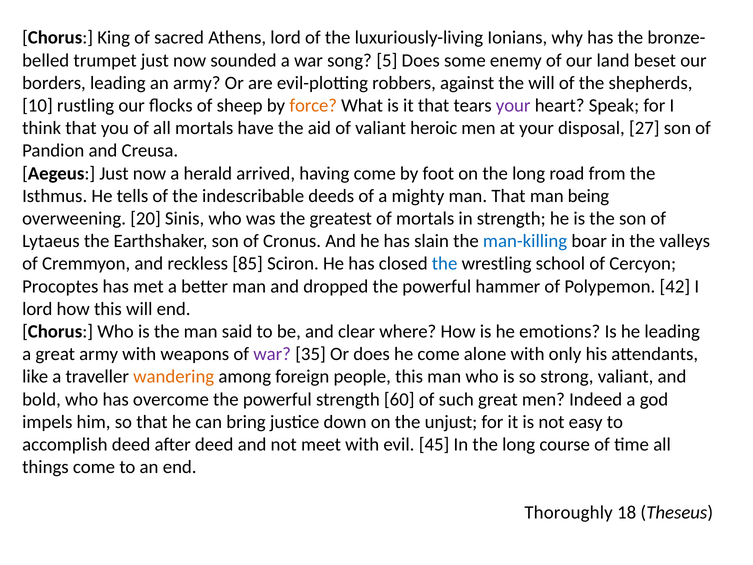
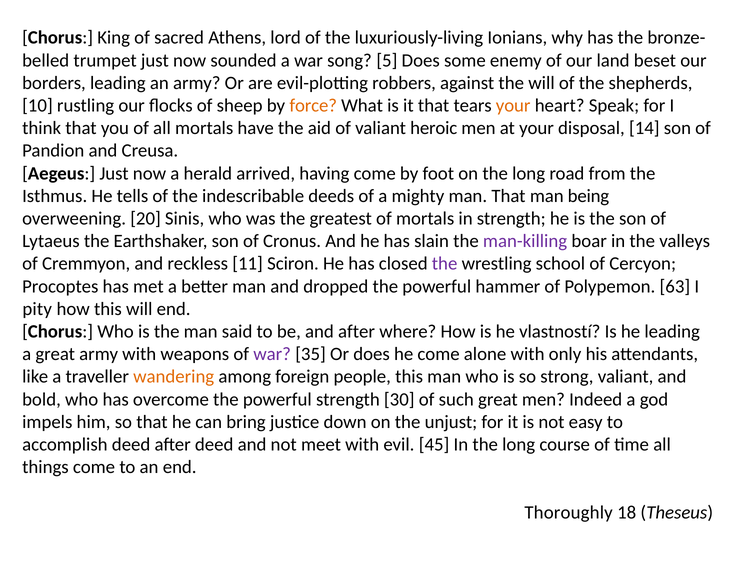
your colour: purple -> orange (513, 106)
27: 27 -> 14 (644, 128)
man-killing colour: blue -> purple (525, 241)
85: 85 -> 11 (248, 264)
the colour: blue -> purple (445, 264)
42: 42 -> 63 (675, 286)
lord: lord -> pity (37, 309)
and clear: clear -> after (357, 331)
emotions: emotions -> vlastností (560, 331)
60: 60 -> 30 (399, 399)
